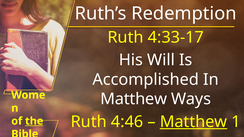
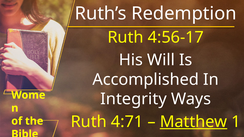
4:33-17: 4:33-17 -> 4:56-17 (176, 37)
Matthew: Matthew -> Integrity (134, 99)
4:46: 4:46 -> 4:71 (127, 122)
the underline: present -> none (34, 121)
